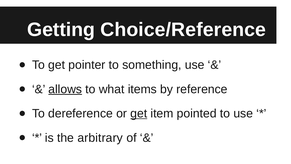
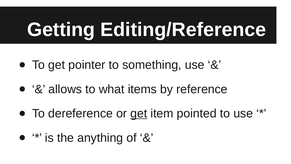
Choice/Reference: Choice/Reference -> Editing/Reference (183, 30)
allows underline: present -> none (65, 89)
arbitrary: arbitrary -> anything (100, 138)
